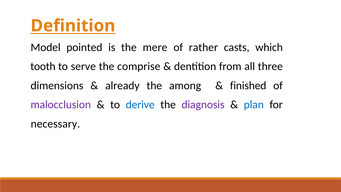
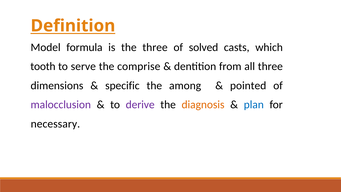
pointed: pointed -> formula (84, 47)
the mere: mere -> three (155, 47)
rather: rather -> solved (204, 47)
already: already -> specific (122, 85)
finished: finished -> pointed (248, 85)
derive colour: blue -> purple (140, 105)
diagnosis colour: purple -> orange (203, 105)
